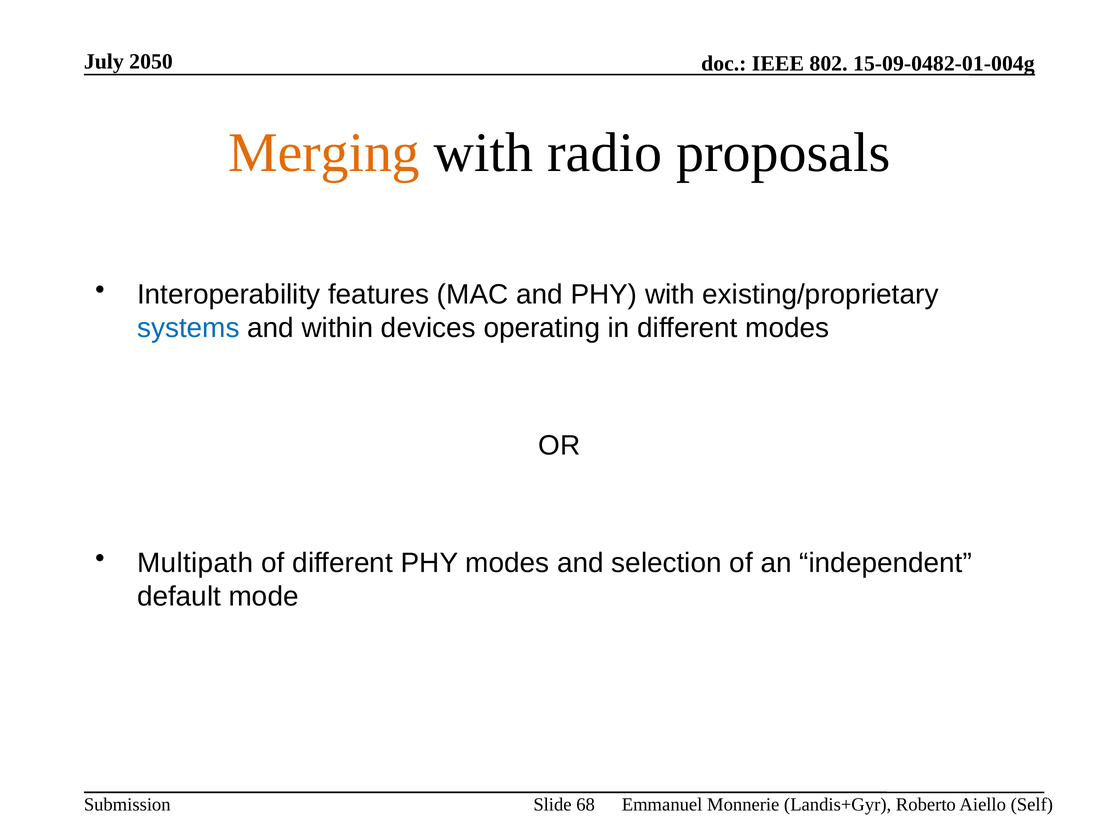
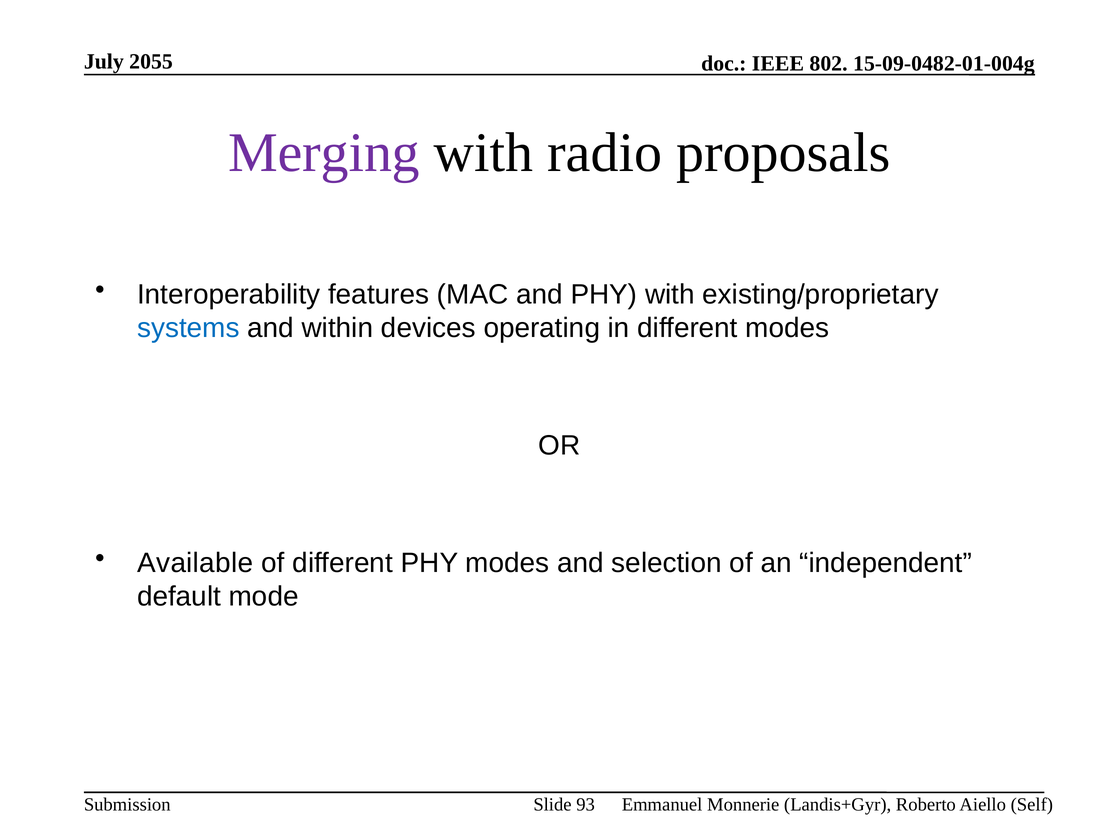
2050: 2050 -> 2055 (151, 61)
Merging colour: orange -> purple (324, 153)
Multipath: Multipath -> Available (195, 563)
68: 68 -> 93 (586, 805)
